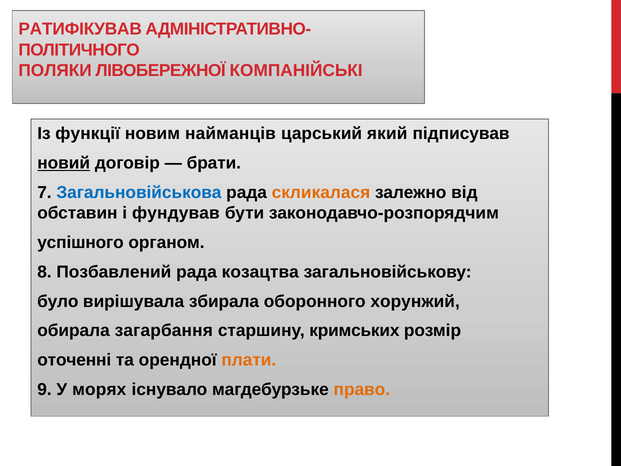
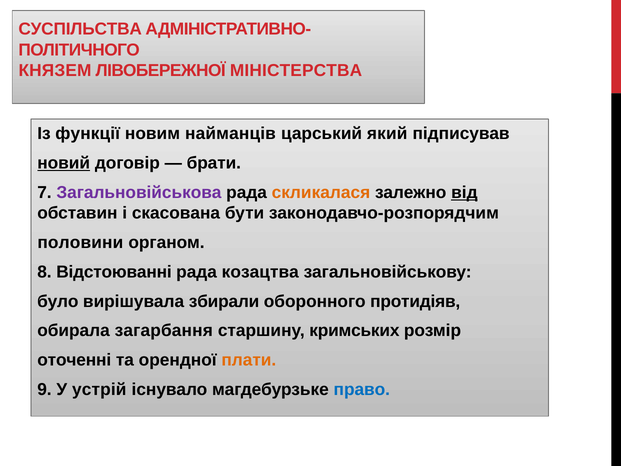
РАТИФІКУВАВ: РАТИФІКУВАВ -> СУСПІЛЬСТВА (80, 29)
ПОЛЯКИ: ПОЛЯКИ -> КНЯЗЕМ (55, 71)
КОМПАНІЙСЬКІ: КОМПАНІЙСЬКІ -> МІНІСТЕРСТВА (296, 71)
Загальновійськова colour: blue -> purple (139, 192)
від underline: none -> present (464, 192)
фундував: фундував -> скасована (176, 213)
успішного: успішного -> половини (80, 243)
Позбавлений: Позбавлений -> Відстоюванні (114, 272)
збирала: збирала -> збирали (224, 301)
хорунжий: хорунжий -> протидіяв (415, 301)
морях: морях -> устрій (99, 389)
право colour: orange -> blue (362, 389)
